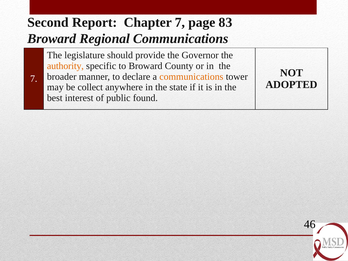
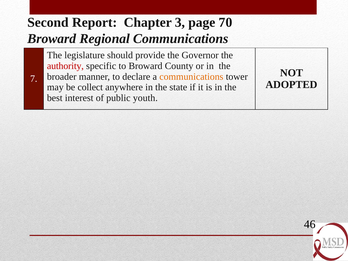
Chapter 7: 7 -> 3 (180, 22)
83: 83 -> 70 (226, 22)
authority colour: orange -> red (65, 66)
found: found -> youth (145, 98)
